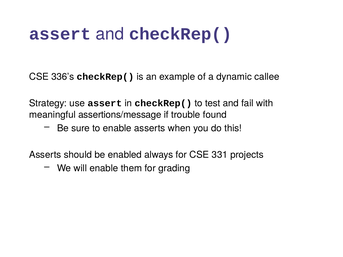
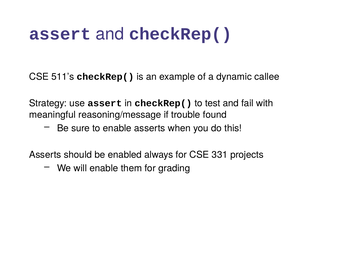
336’s: 336’s -> 511’s (63, 77)
assertions/message: assertions/message -> reasoning/message (120, 115)
